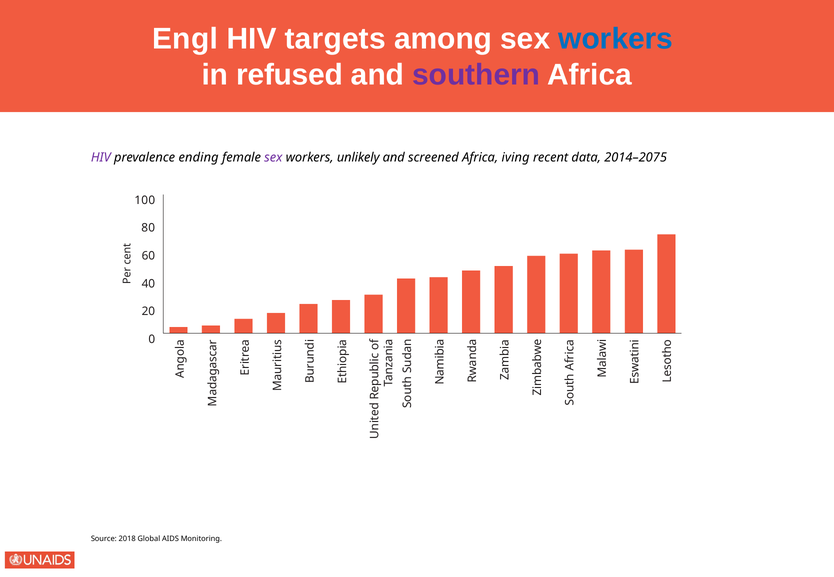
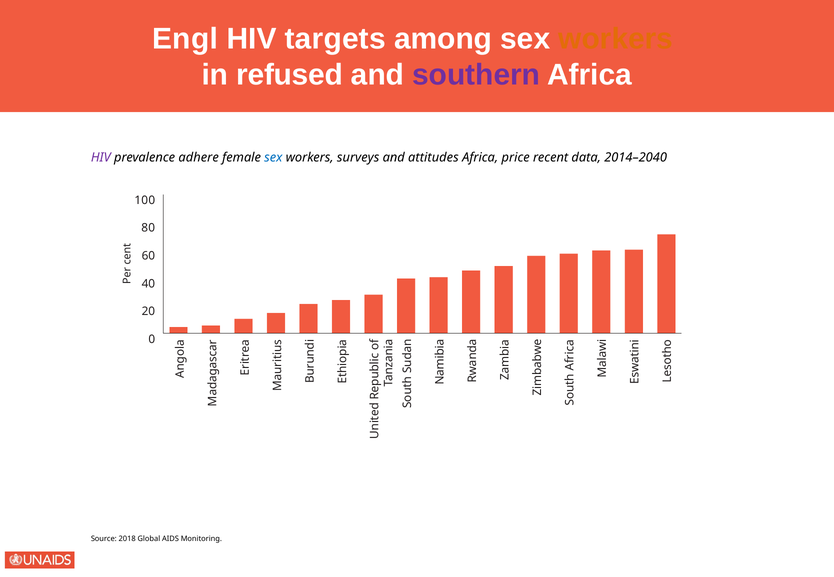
workers colour: blue -> orange (616, 39)
ending: ending -> adhere (199, 158)
sex colour: purple -> blue (273, 158)
unlikely: unlikely -> surveys (358, 158)
screened: screened -> attitudes (433, 158)
iving: iving -> price (516, 158)
2014–2075: 2014–2075 -> 2014–2040 (636, 158)
